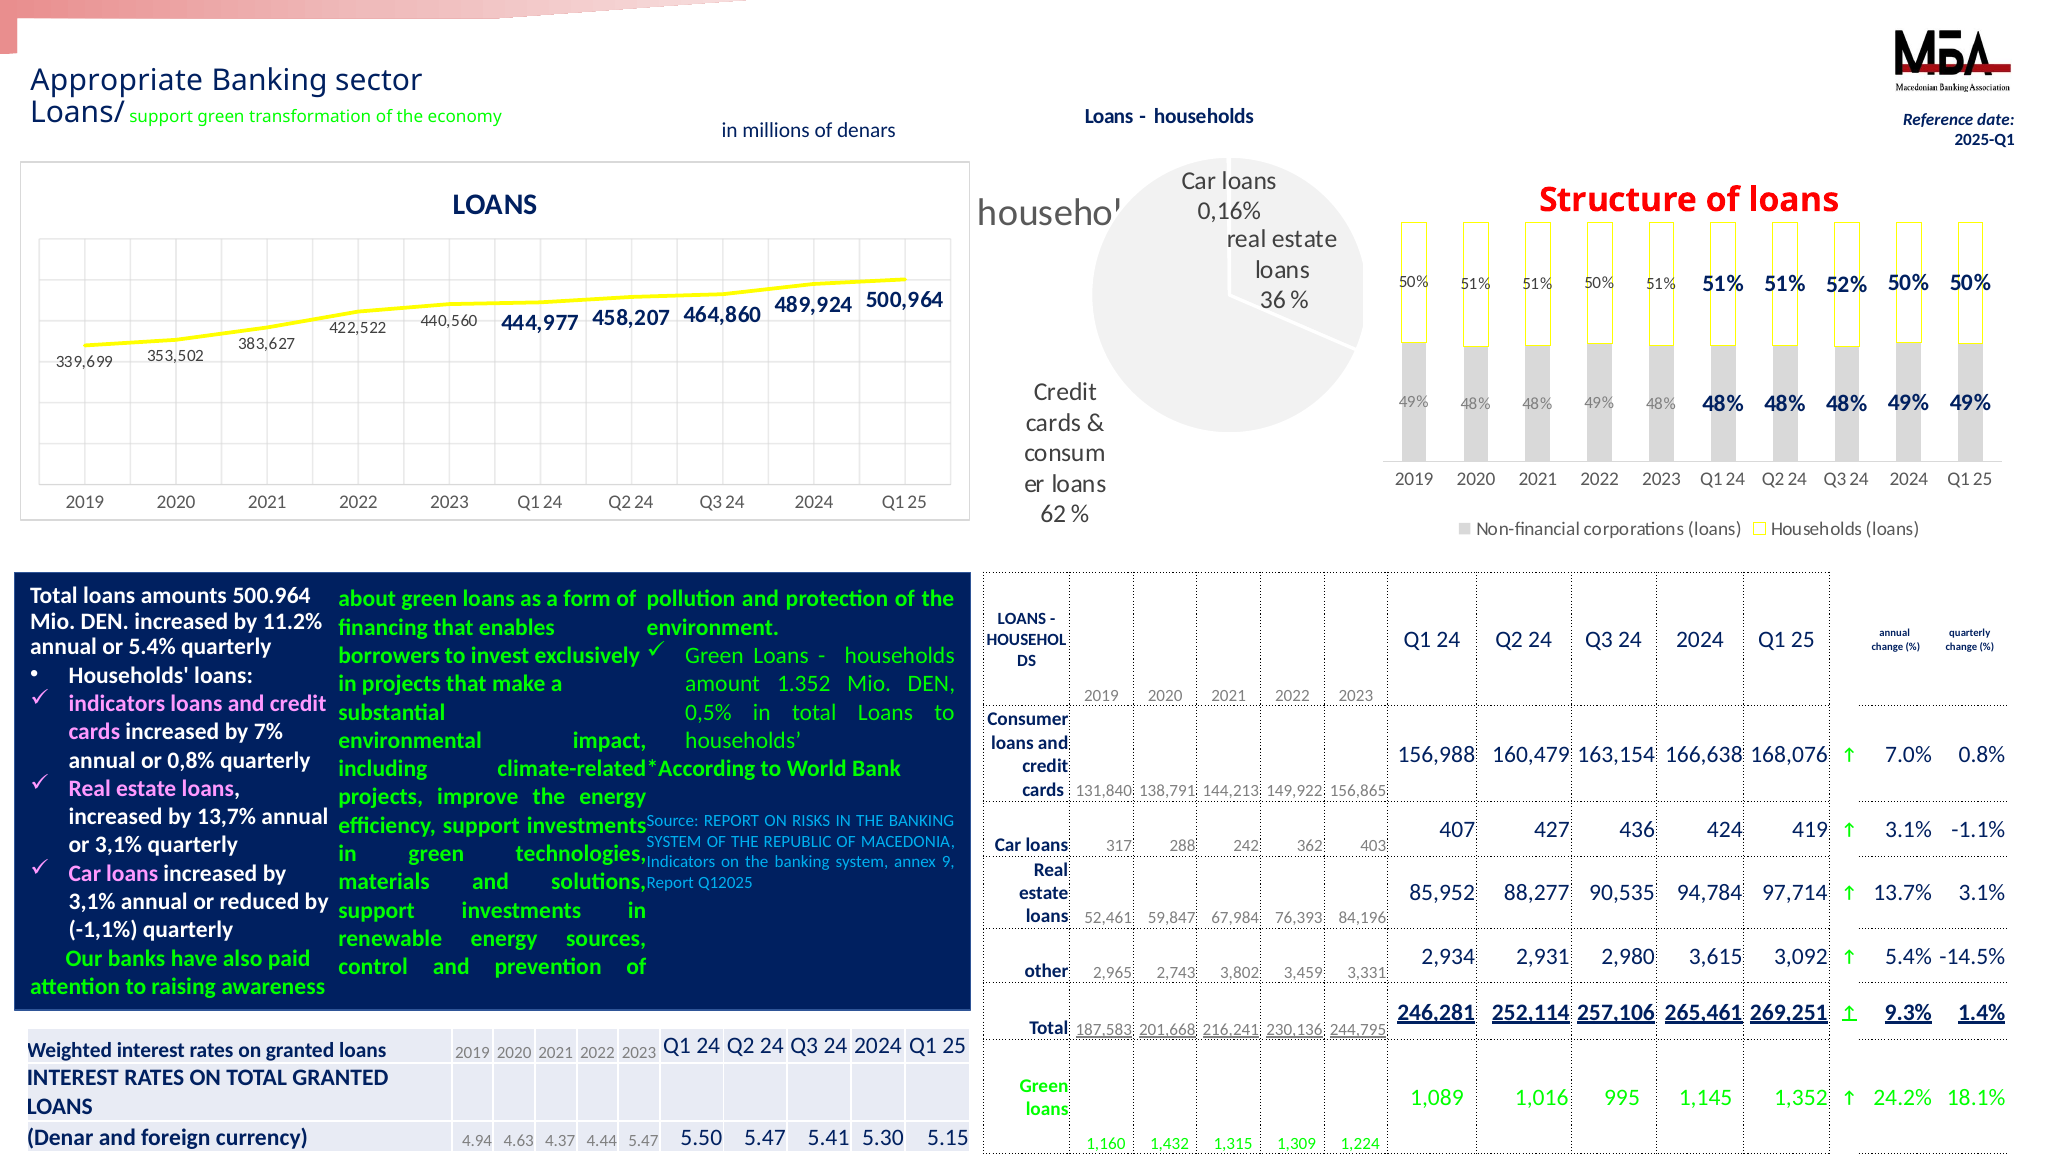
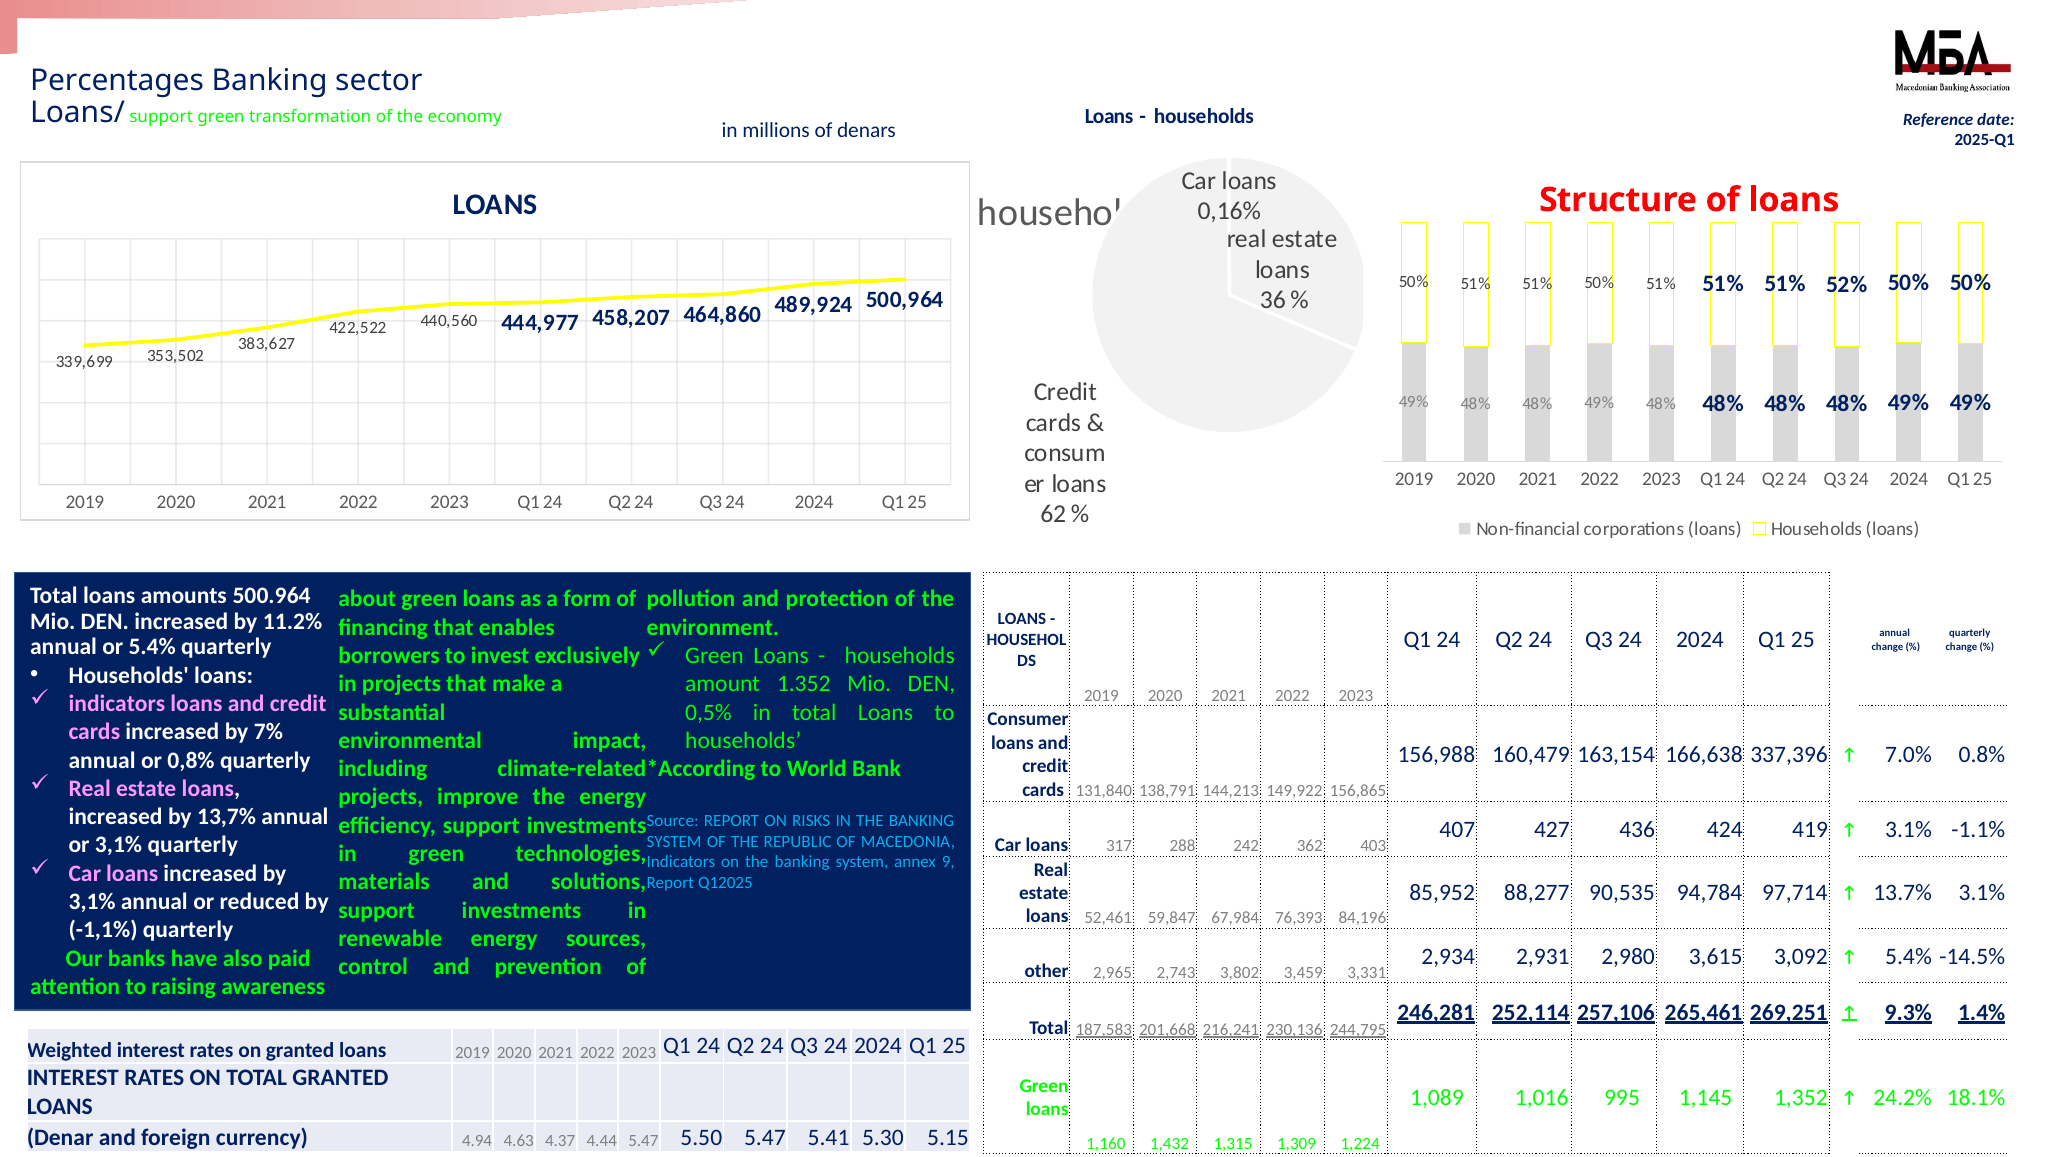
Appropriate: Appropriate -> Percentages (117, 80)
168,076: 168,076 -> 337,396 (1789, 754)
